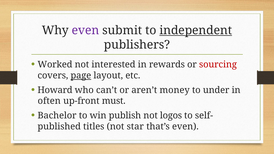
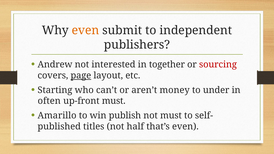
even colour: purple -> orange (85, 30)
independent underline: present -> none (196, 30)
Worked: Worked -> Andrew (55, 65)
rewards: rewards -> together (167, 65)
Howard: Howard -> Starting (55, 90)
Bachelor: Bachelor -> Amarillo (57, 116)
not logos: logos -> must (171, 116)
star: star -> half (135, 127)
